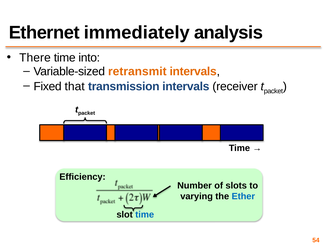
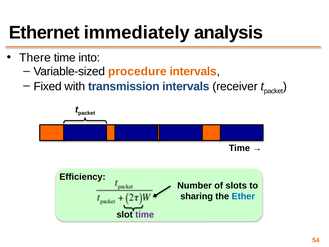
retransmit: retransmit -> procedure (137, 71)
that: that -> with (75, 86)
varying: varying -> sharing (197, 196)
time colour: blue -> purple (145, 214)
